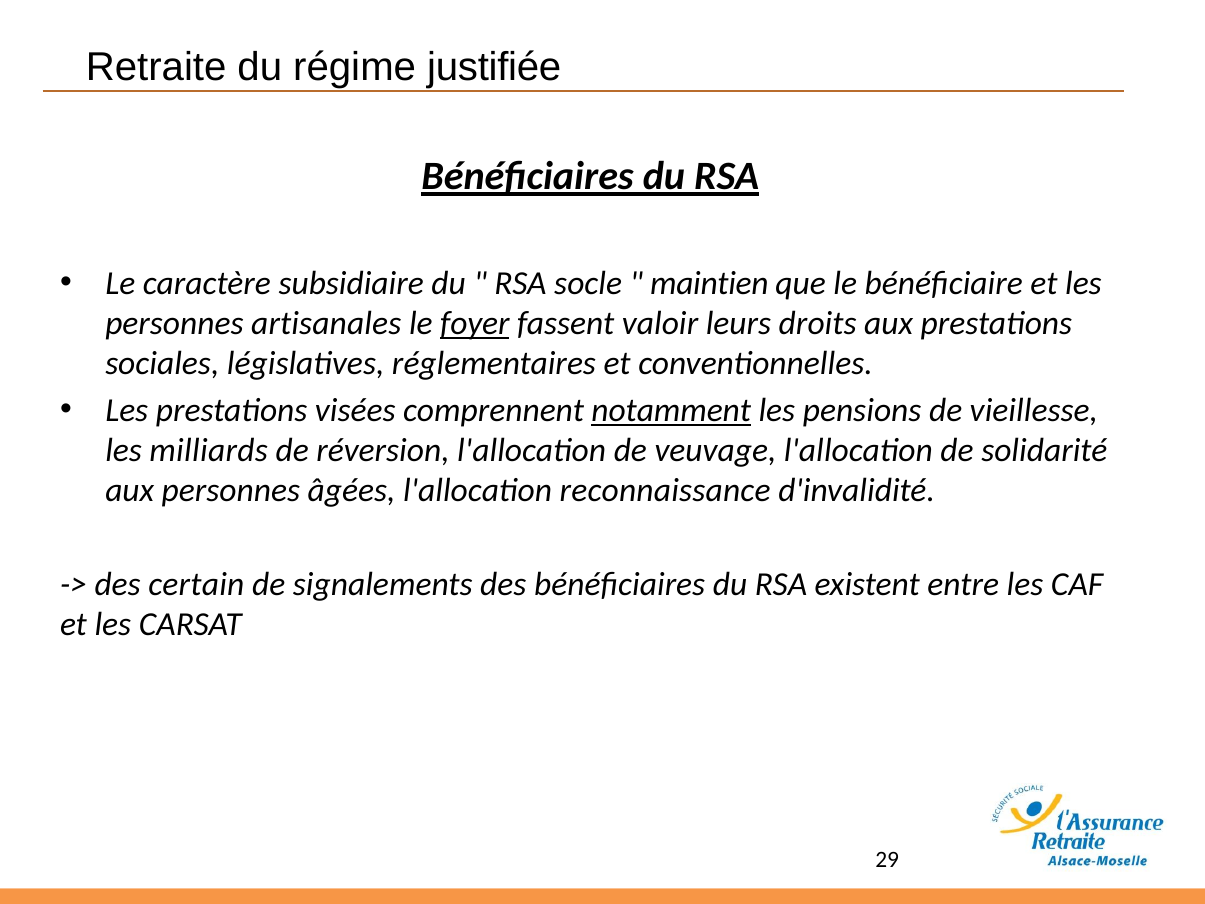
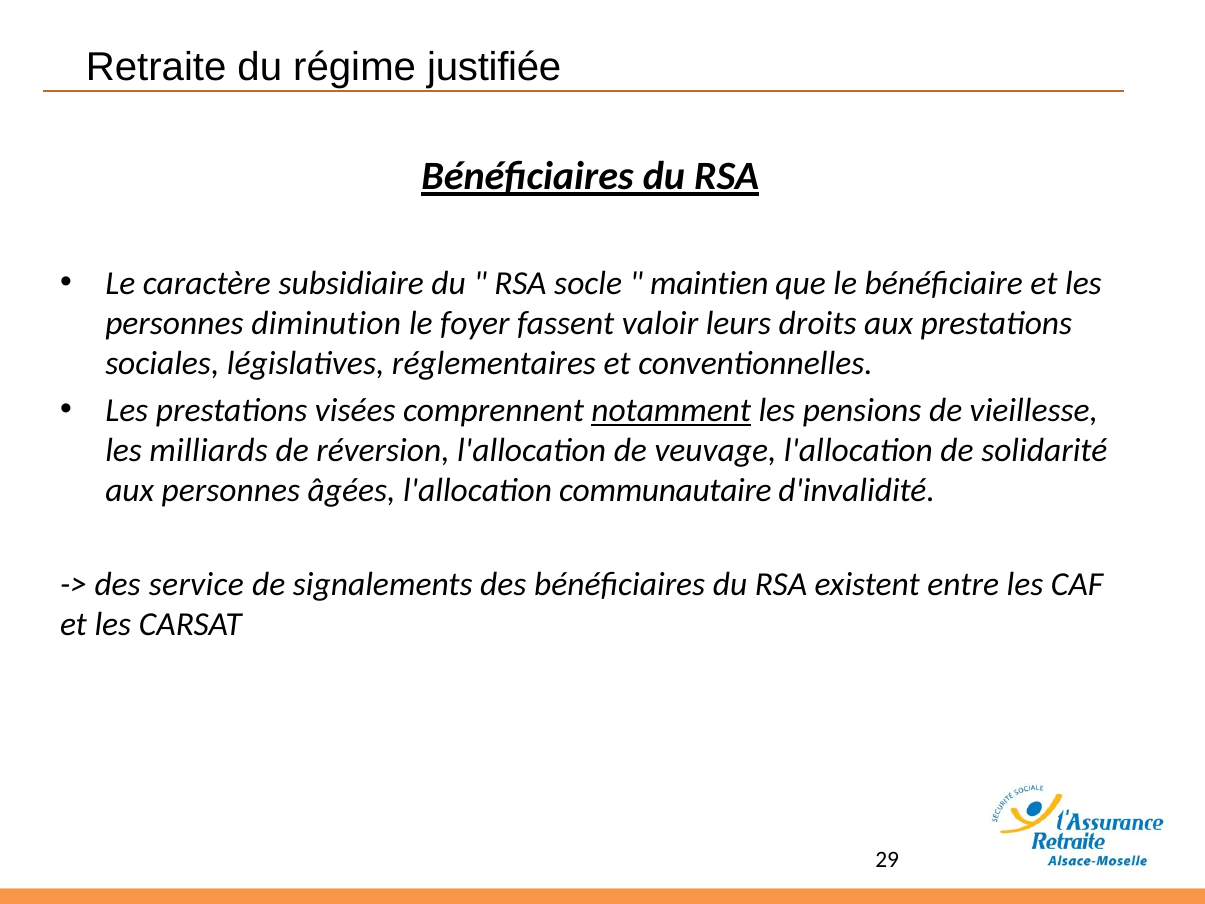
artisanales: artisanales -> diminution (326, 323)
foyer underline: present -> none (475, 323)
reconnaissance: reconnaissance -> communautaire (665, 491)
certain: certain -> service (196, 585)
